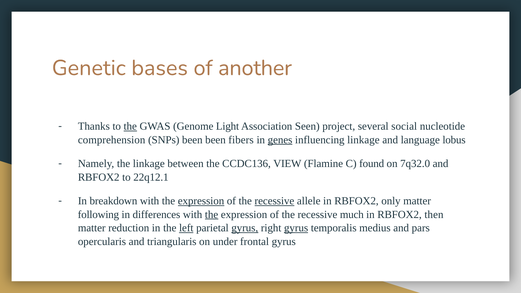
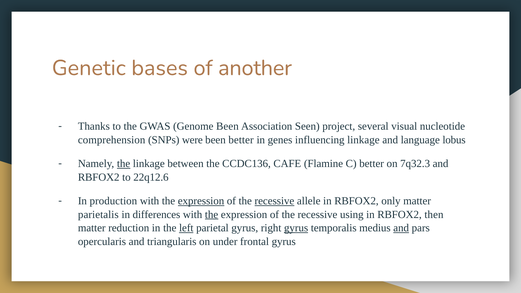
the underline: present -> none (130, 126)
Genome Light: Light -> Been (227, 126)
social: social -> visual (404, 126)
SNPs been: been -> were (192, 140)
been fibers: fibers -> better (241, 140)
genes underline: present -> none (280, 140)
the underline: none -> present (124, 164)
VIEW: VIEW -> CAFE (287, 164)
C found: found -> better (372, 164)
7q32.0: 7q32.0 -> 7q32.3 (415, 164)
22q12.1: 22q12.1 -> 22q12.6 (151, 177)
breakdown: breakdown -> production (113, 201)
following: following -> parietalis (98, 215)
much: much -> using (352, 215)
gyrus underline: present -> none (245, 228)
and underline: none -> present (401, 228)
